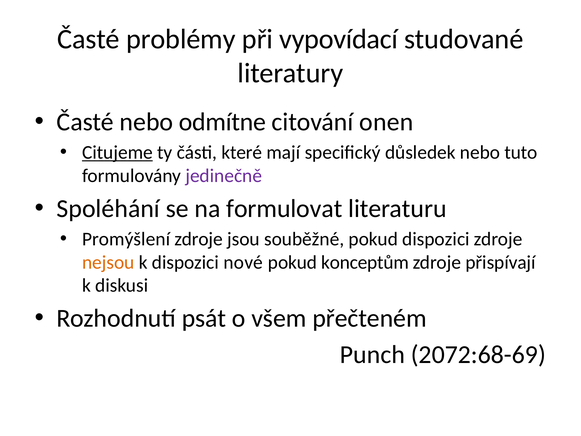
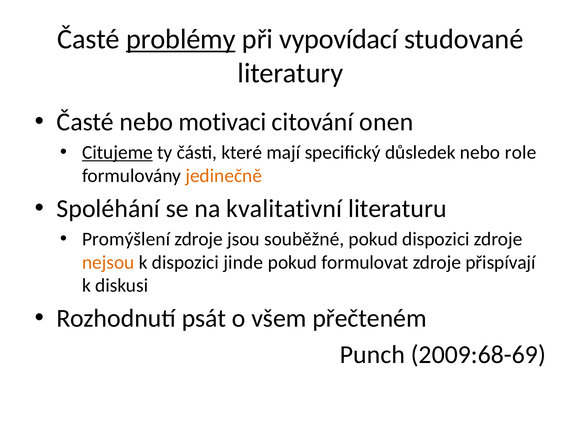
problémy underline: none -> present (181, 39)
odmítne: odmítne -> motivaci (223, 122)
tuto: tuto -> role (521, 152)
jedinečně colour: purple -> orange (224, 176)
formulovat: formulovat -> kvalitativní (284, 208)
nové: nové -> jinde (243, 262)
konceptům: konceptům -> formulovat (365, 262)
2072:68-69: 2072:68-69 -> 2009:68-69 (478, 354)
